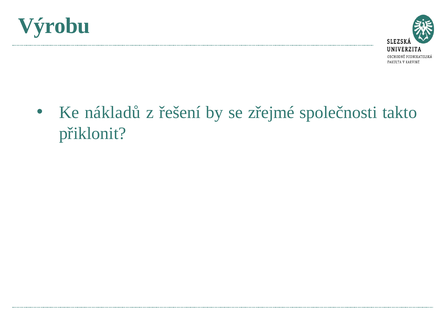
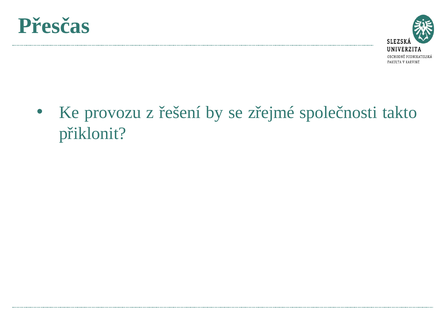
Výrobu: Výrobu -> Přesčas (54, 26)
nákladů: nákladů -> provozu (113, 112)
